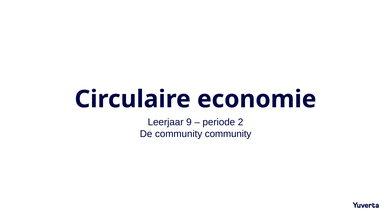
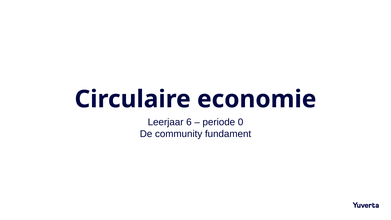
9: 9 -> 6 (189, 122)
2: 2 -> 0 (241, 122)
community community: community -> fundament (228, 134)
